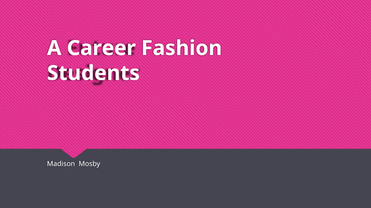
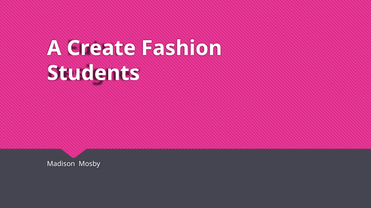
Career: Career -> Create (101, 48)
